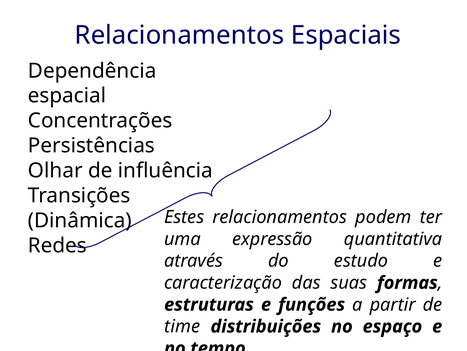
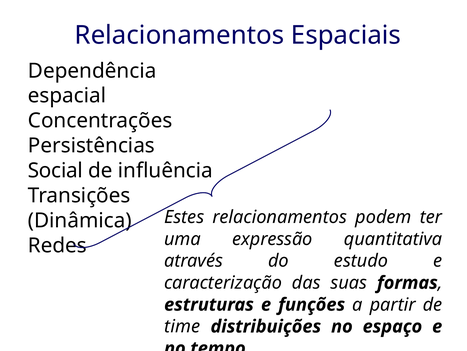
Olhar: Olhar -> Social (55, 170)
